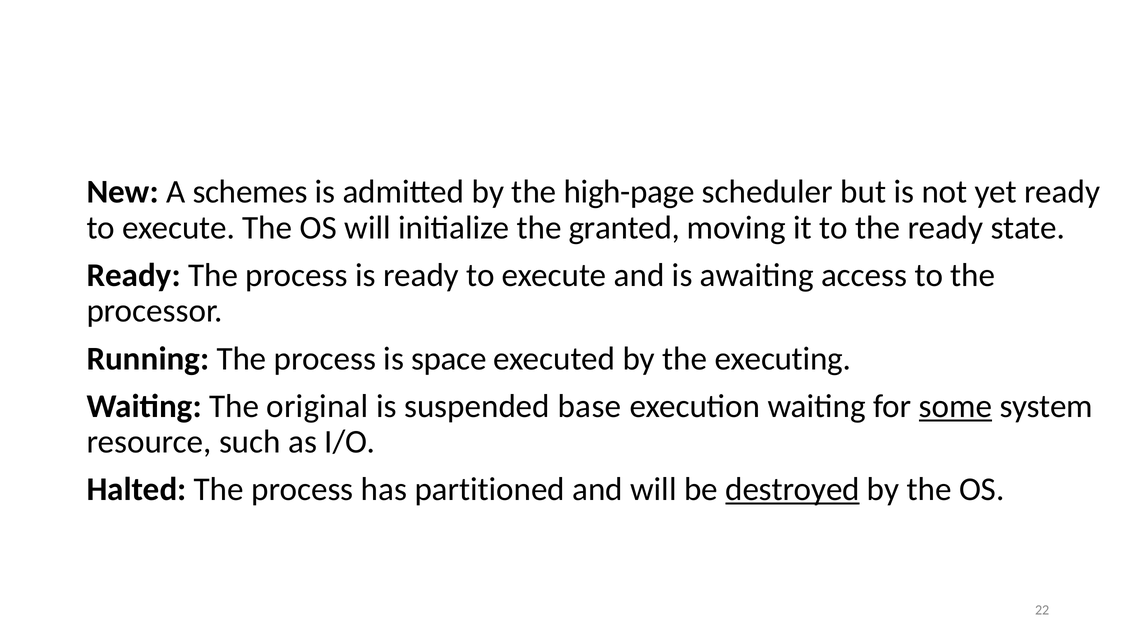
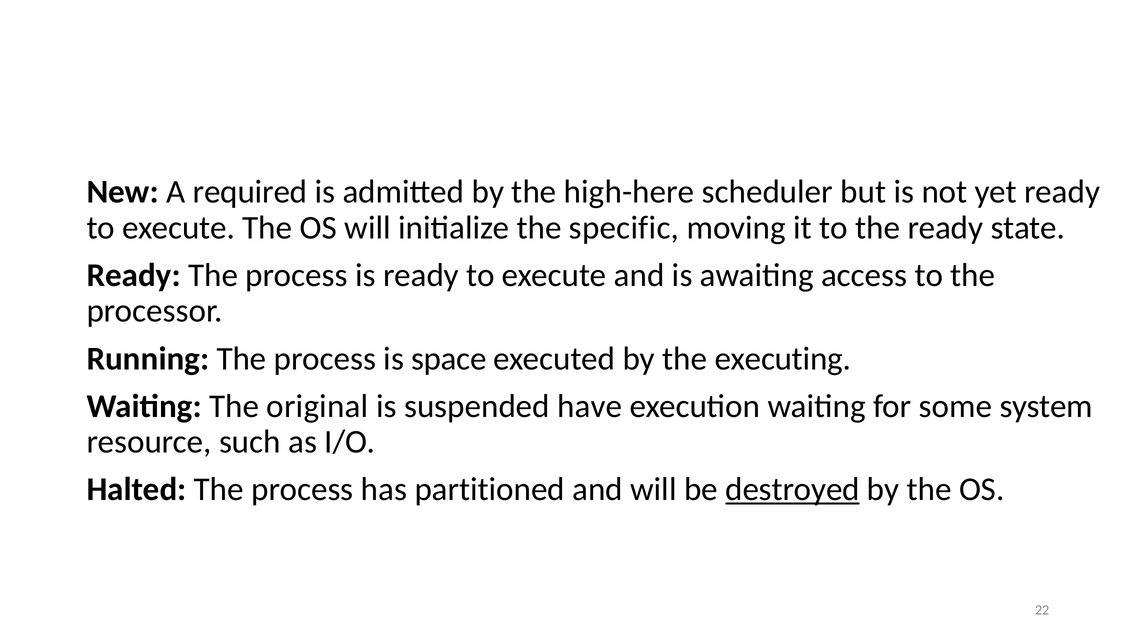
schemes: schemes -> required (250, 192)
high-page: high-page -> high-here (629, 192)
granted: granted -> specific (624, 228)
base: base -> have (590, 406)
some underline: present -> none (956, 406)
